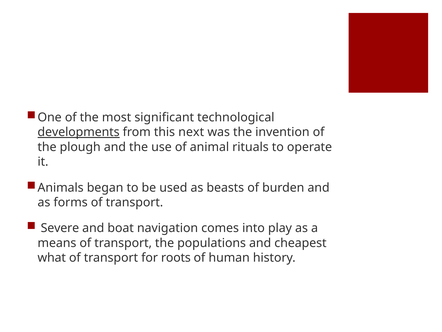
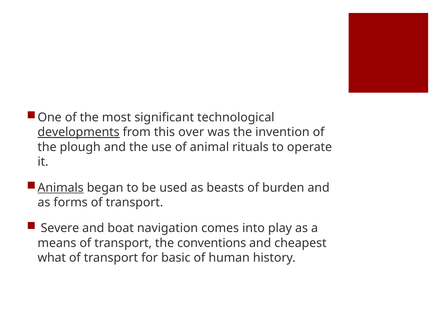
next: next -> over (191, 132)
Animals underline: none -> present (61, 187)
populations: populations -> conventions (212, 243)
roots: roots -> basic (176, 257)
